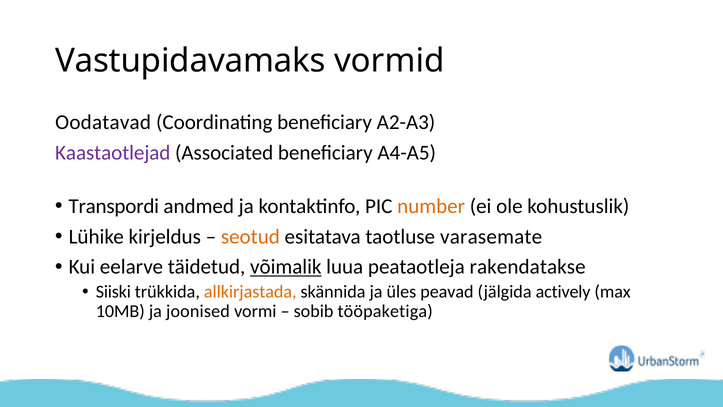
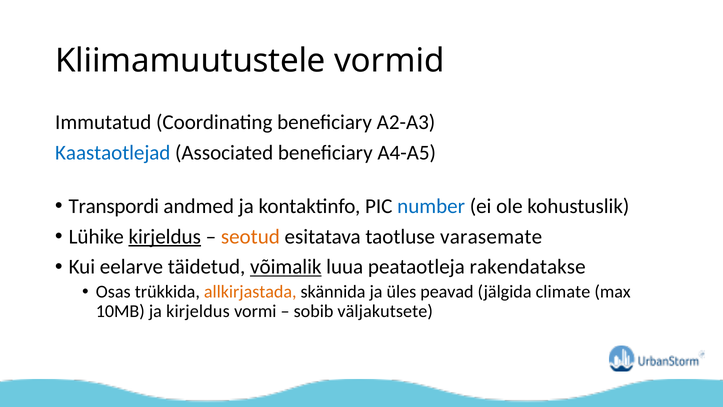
Vastupidavamaks: Vastupidavamaks -> Kliimamuutustele (190, 61)
Oodatavad: Oodatavad -> Immutatud (103, 122)
Kaastaotlejad colour: purple -> blue (113, 153)
number colour: orange -> blue (431, 206)
kirjeldus underline: none -> present (165, 236)
Siiski: Siiski -> Osas (113, 292)
actively: actively -> climate (563, 292)
ja joonised: joonised -> kirjeldus (198, 311)
tööpaketiga: tööpaketiga -> väljakutsete (385, 311)
